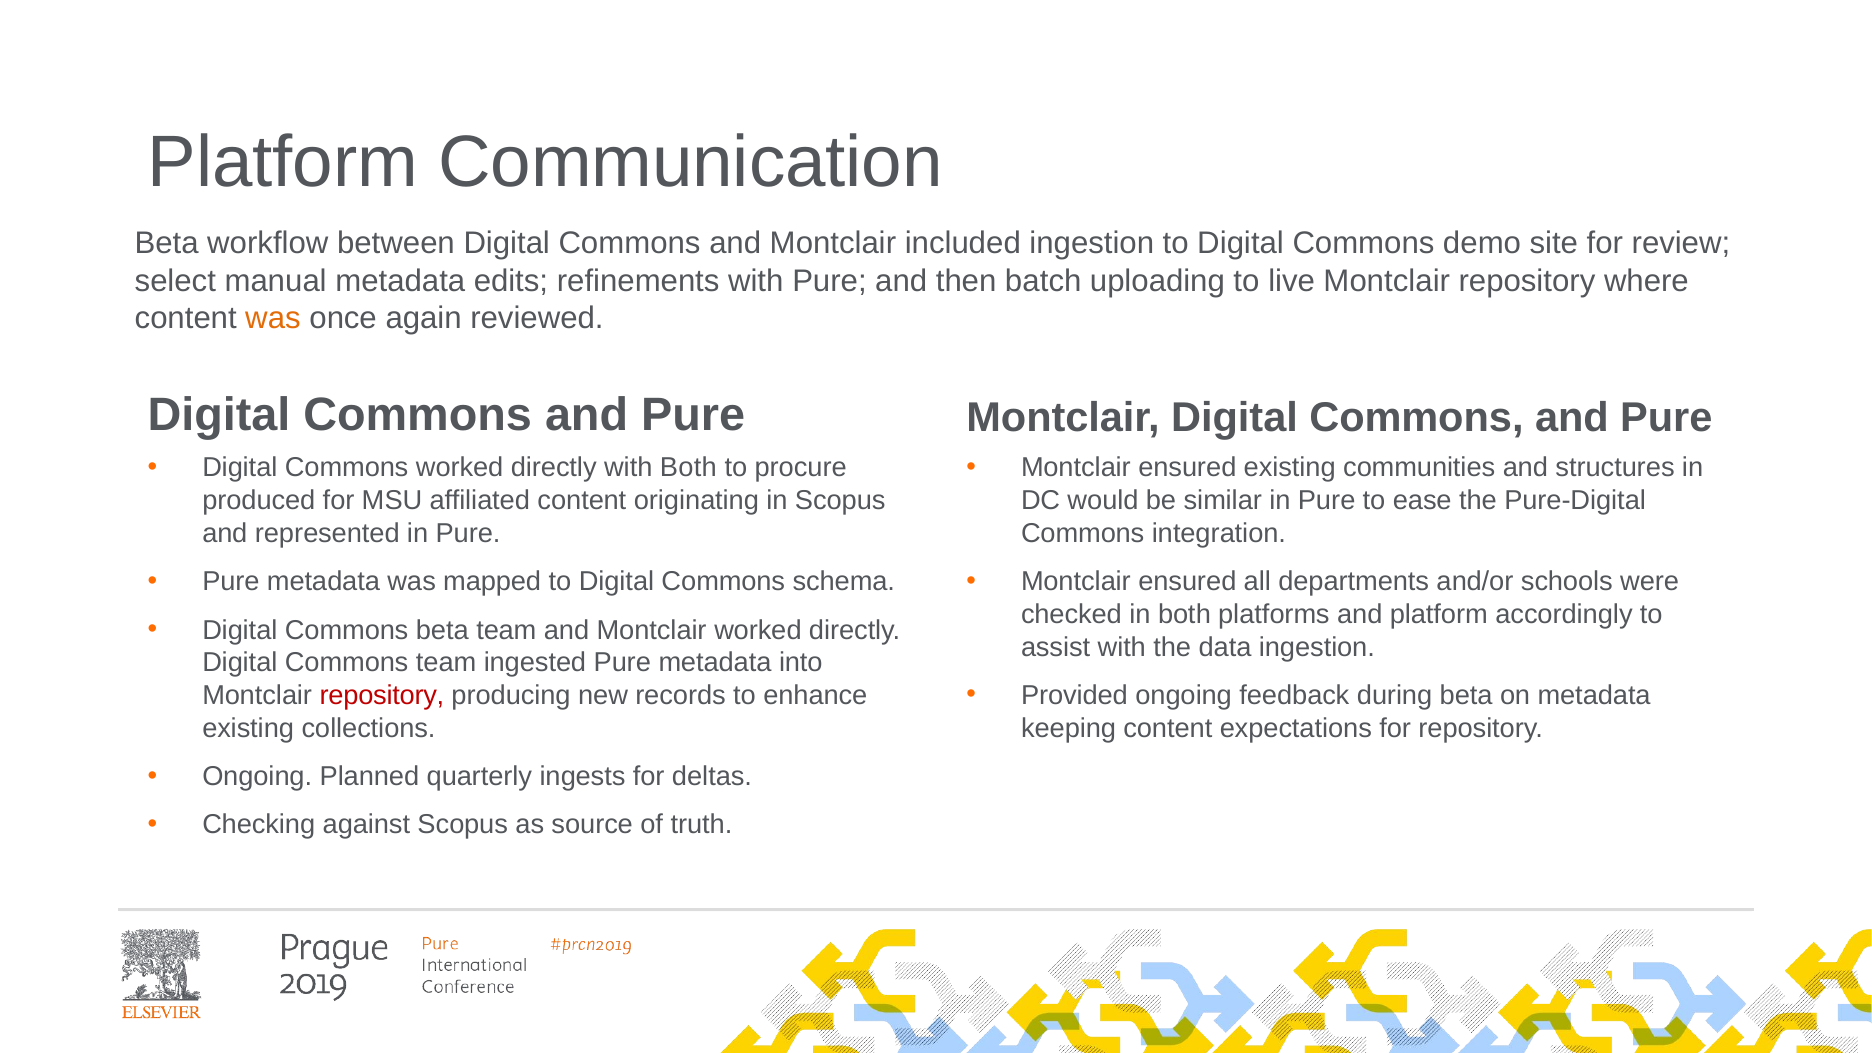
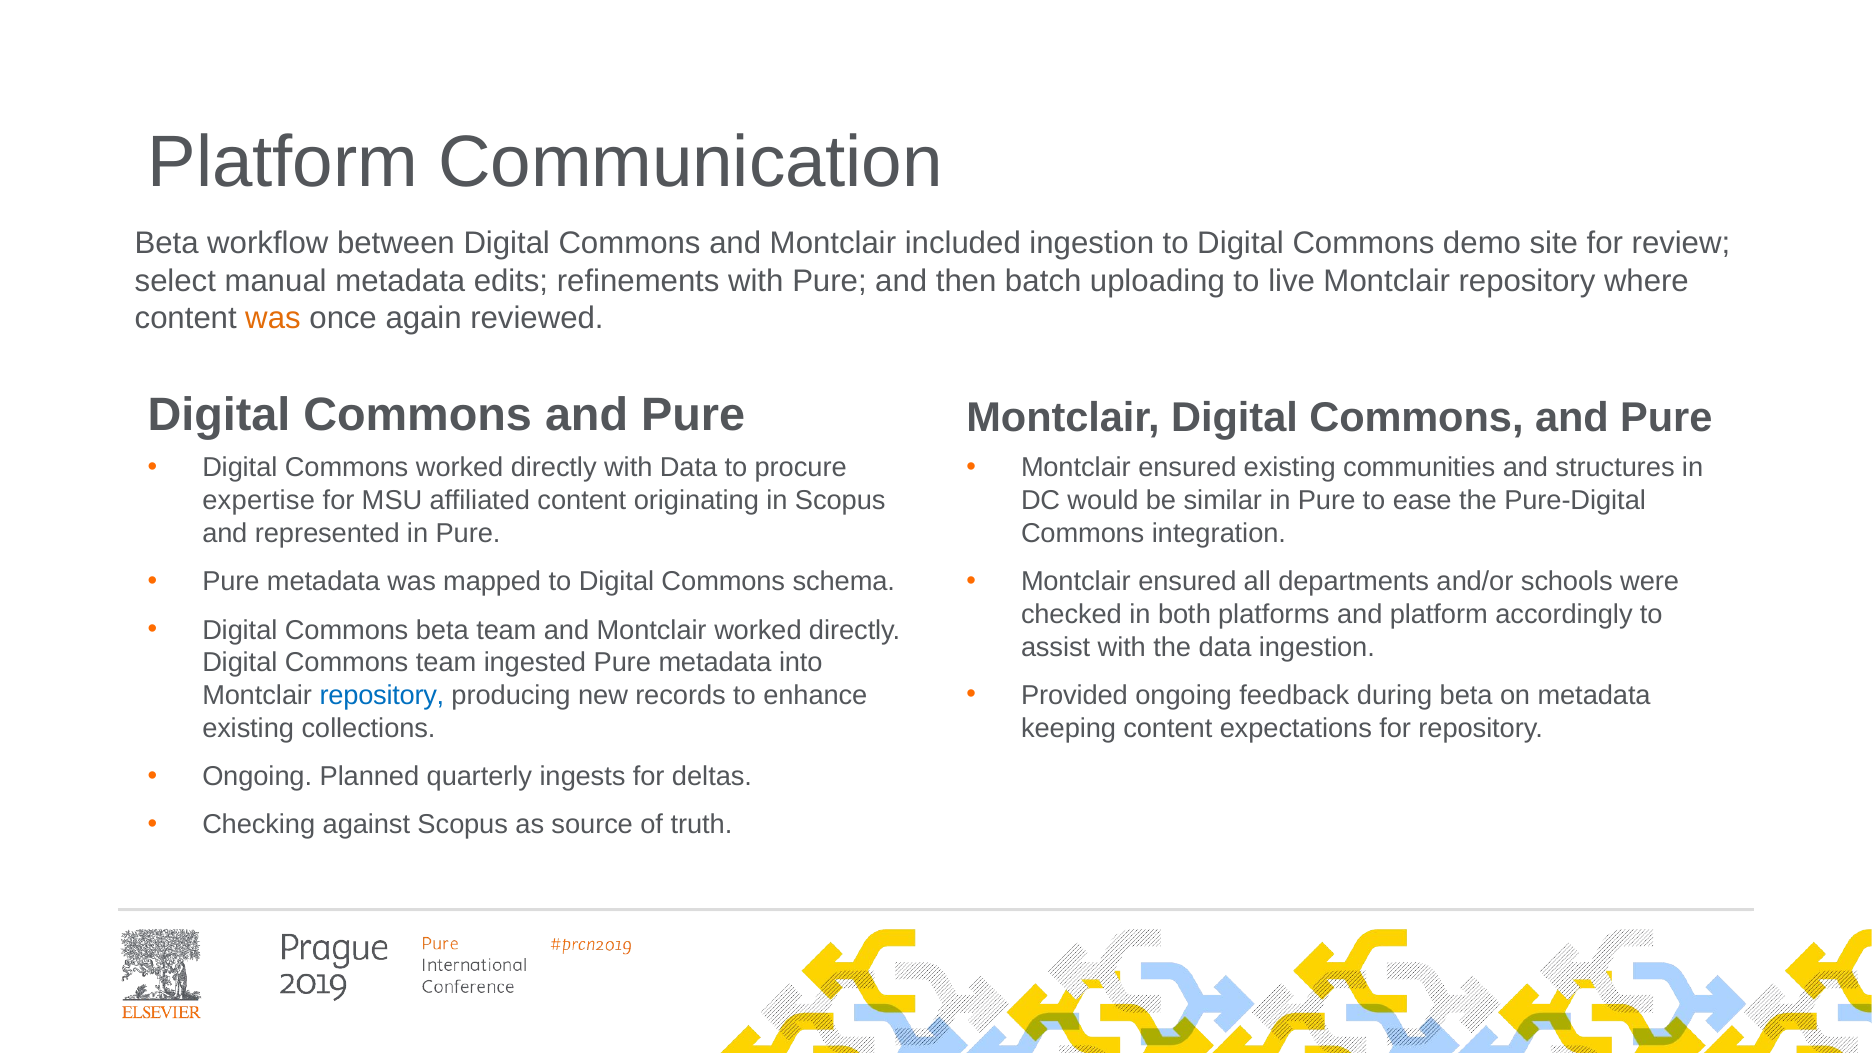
with Both: Both -> Data (689, 468)
produced: produced -> expertise (259, 501)
repository colour: red -> blue (382, 696)
